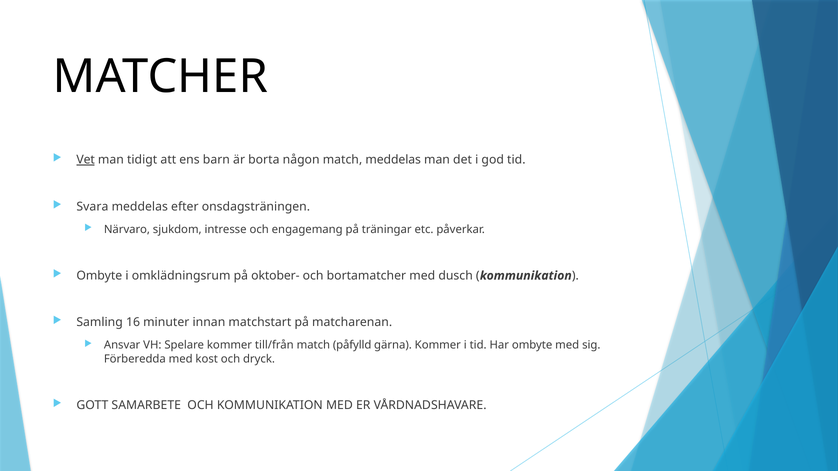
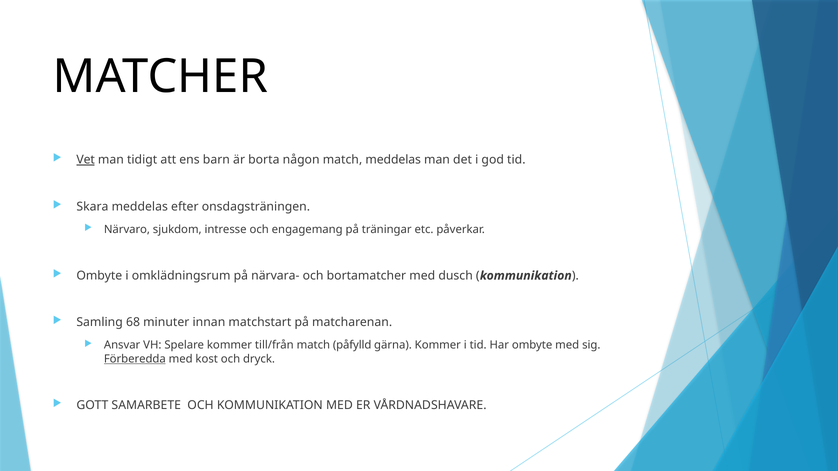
Svara: Svara -> Skara (92, 207)
oktober-: oktober- -> närvara- (275, 276)
16: 16 -> 68 (133, 323)
Förberedda underline: none -> present (135, 359)
